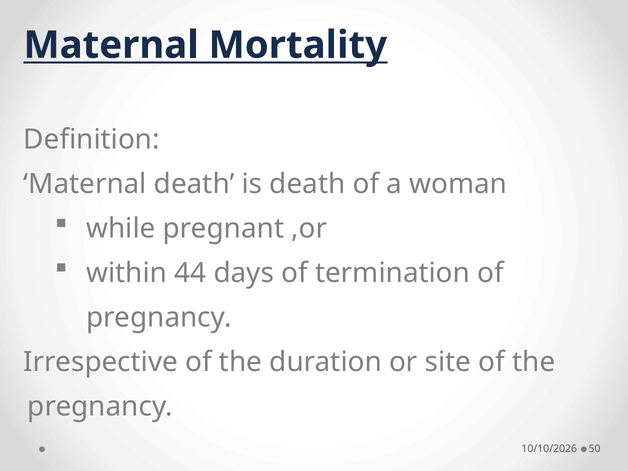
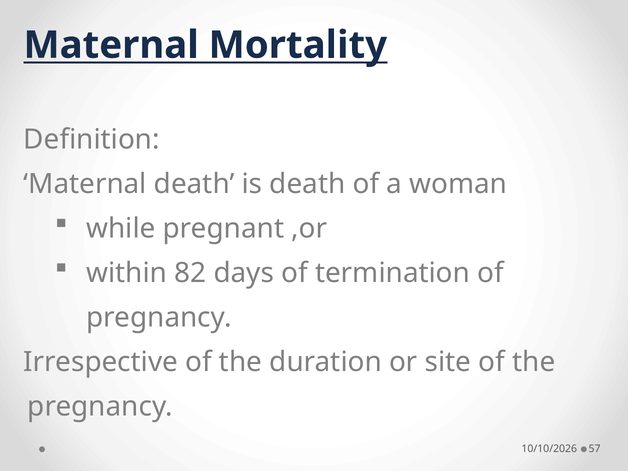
44: 44 -> 82 (190, 273)
50: 50 -> 57 (595, 449)
